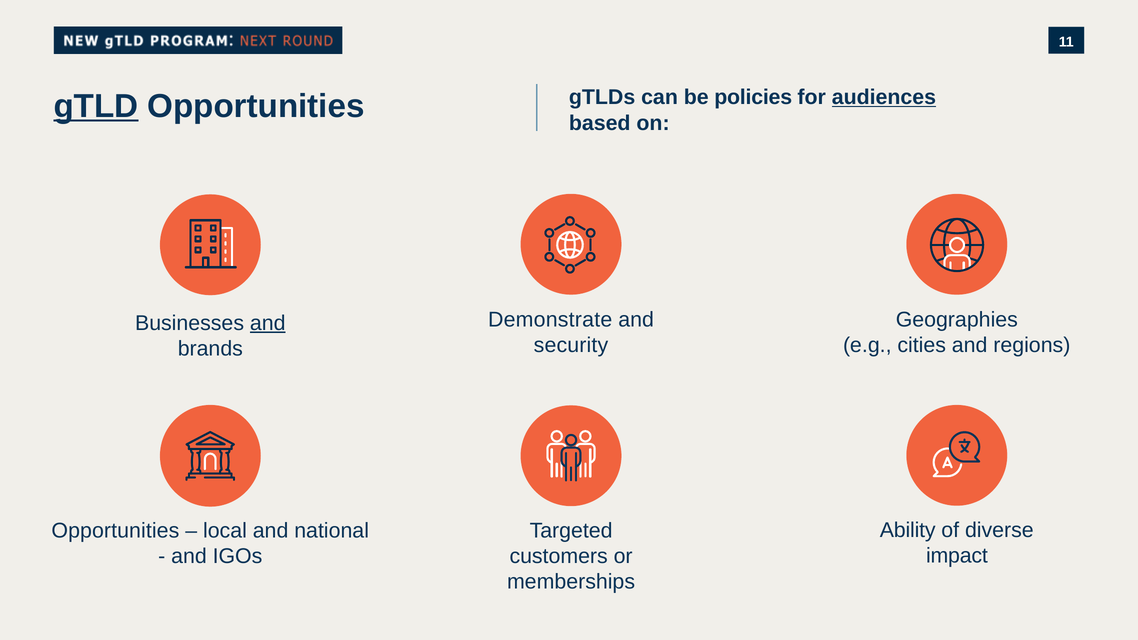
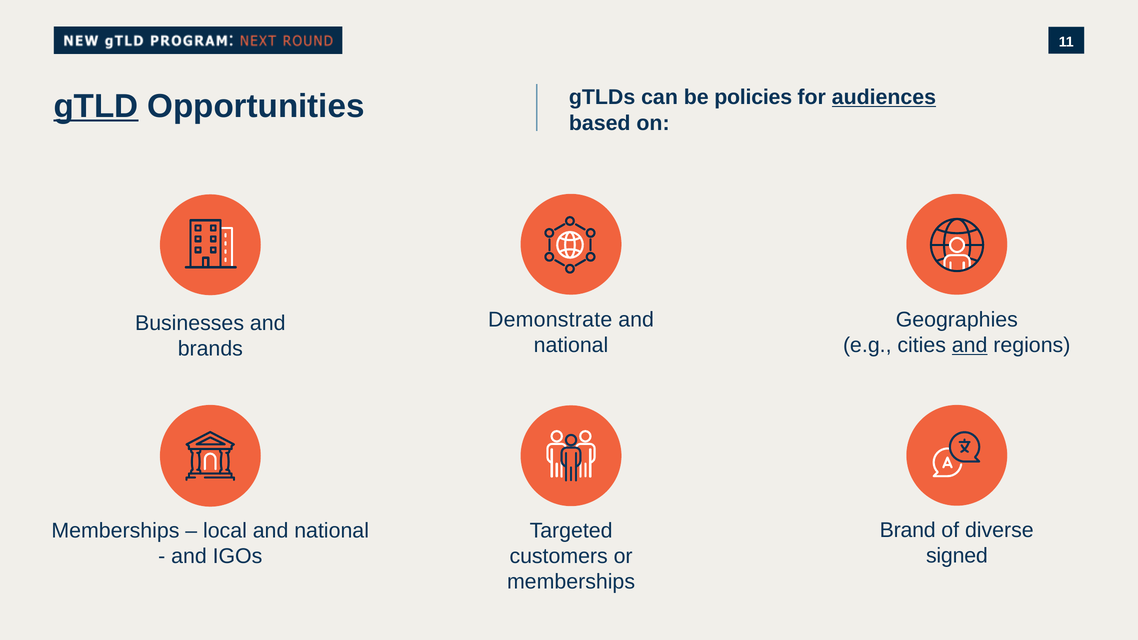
and underline: present -> none (268, 323)
security: security -> national (571, 345)
and underline: none -> present (970, 345)
Ability: Ability -> Brand (908, 530)
Opportunities: Opportunities -> Memberships (115, 531)
impact: impact -> signed (957, 556)
